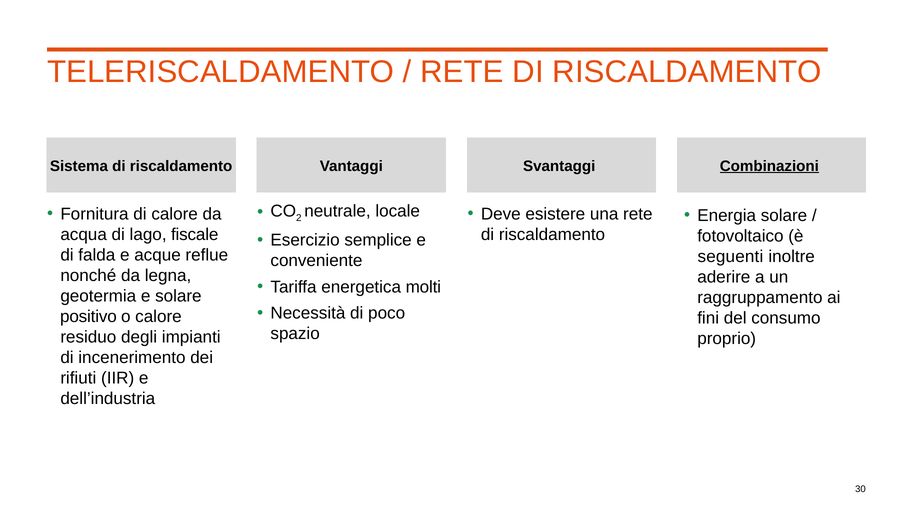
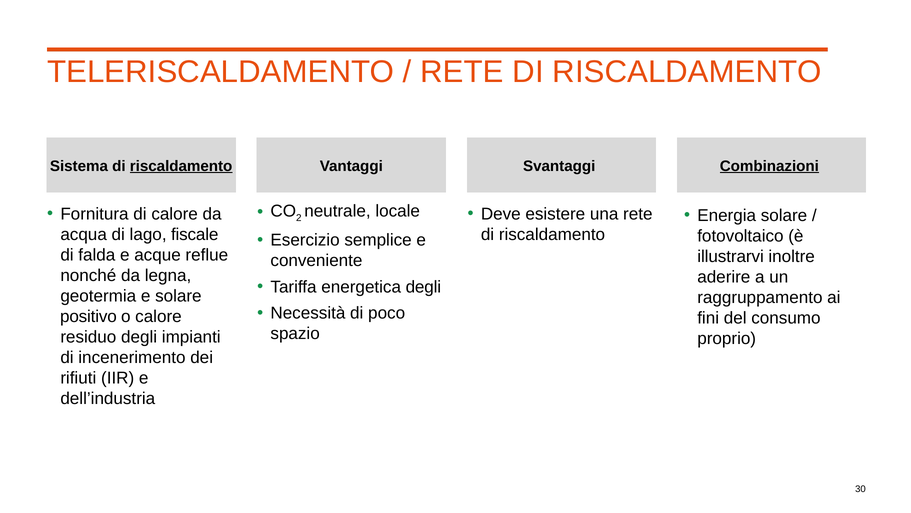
riscaldamento underline: none -> present (181, 166)
seguenti: seguenti -> illustrarvi (731, 256)
energetica molti: molti -> degli (423, 287)
